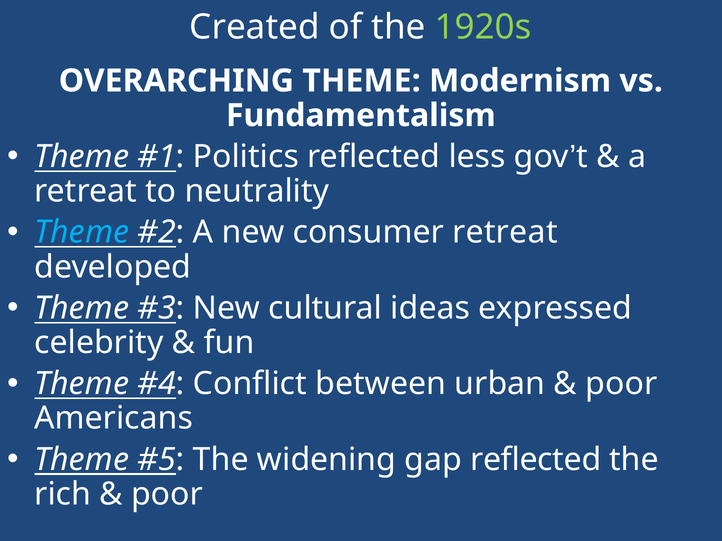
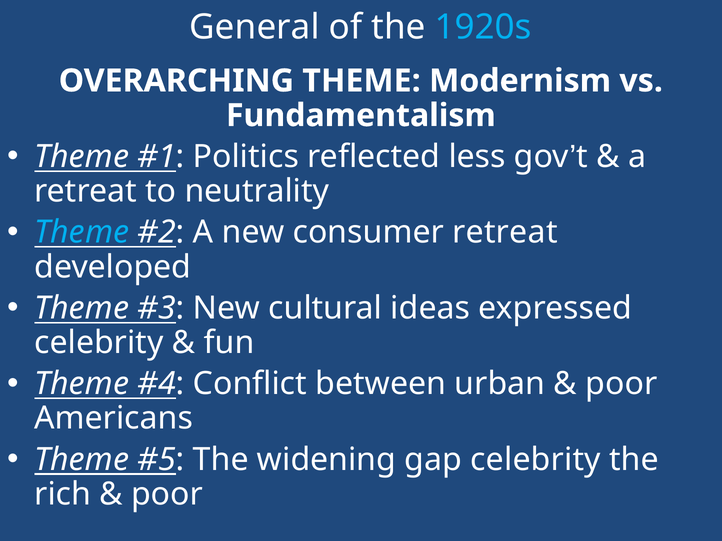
Created: Created -> General (255, 27)
1920s colour: light green -> light blue (483, 27)
gap reflected: reflected -> celebrity (535, 460)
